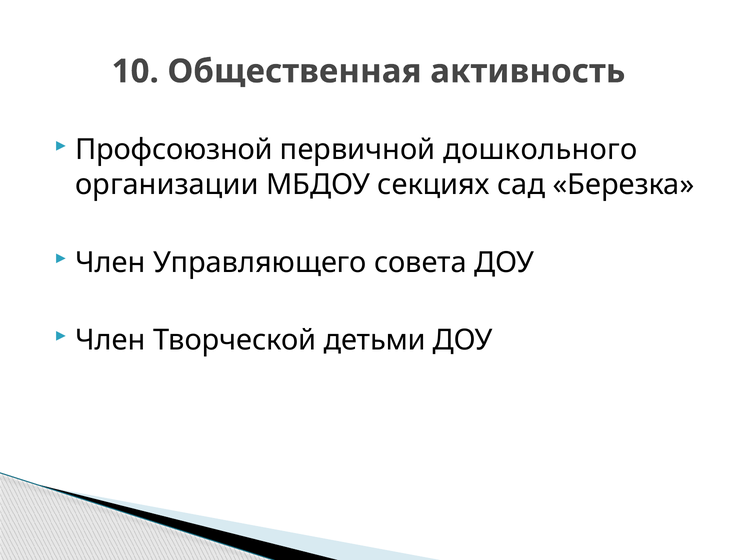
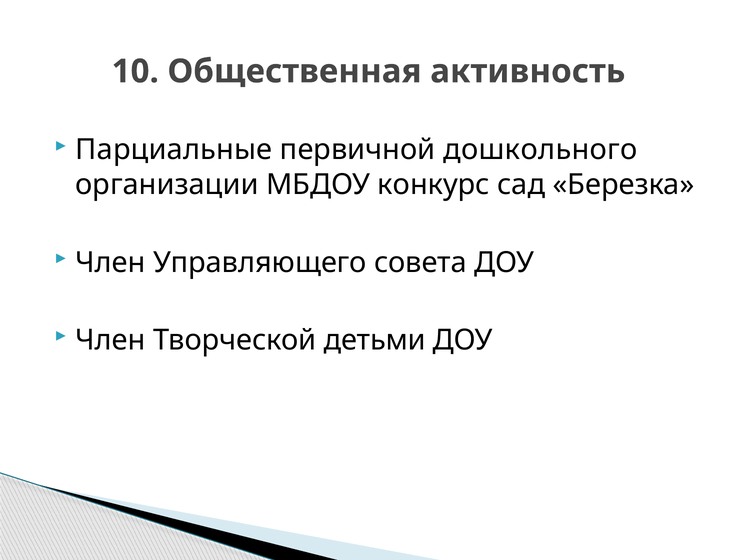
Профсоюзной: Профсоюзной -> Парциальные (174, 150)
секциях: секциях -> конкурс (434, 184)
